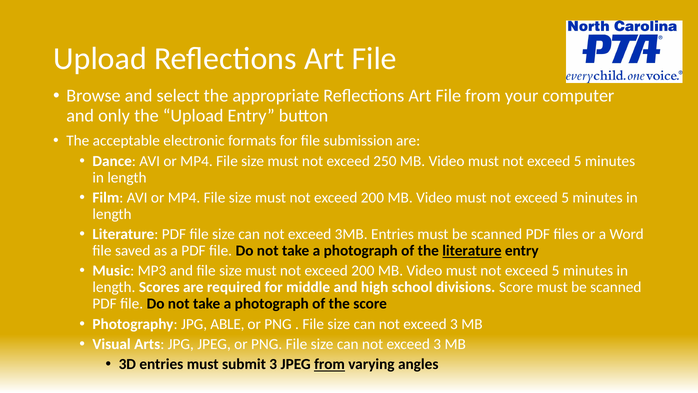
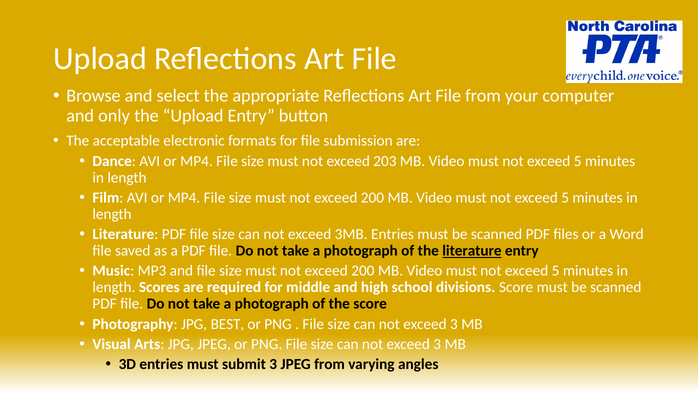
250: 250 -> 203 (385, 161)
ABLE: ABLE -> BEST (227, 324)
from underline: present -> none (329, 364)
